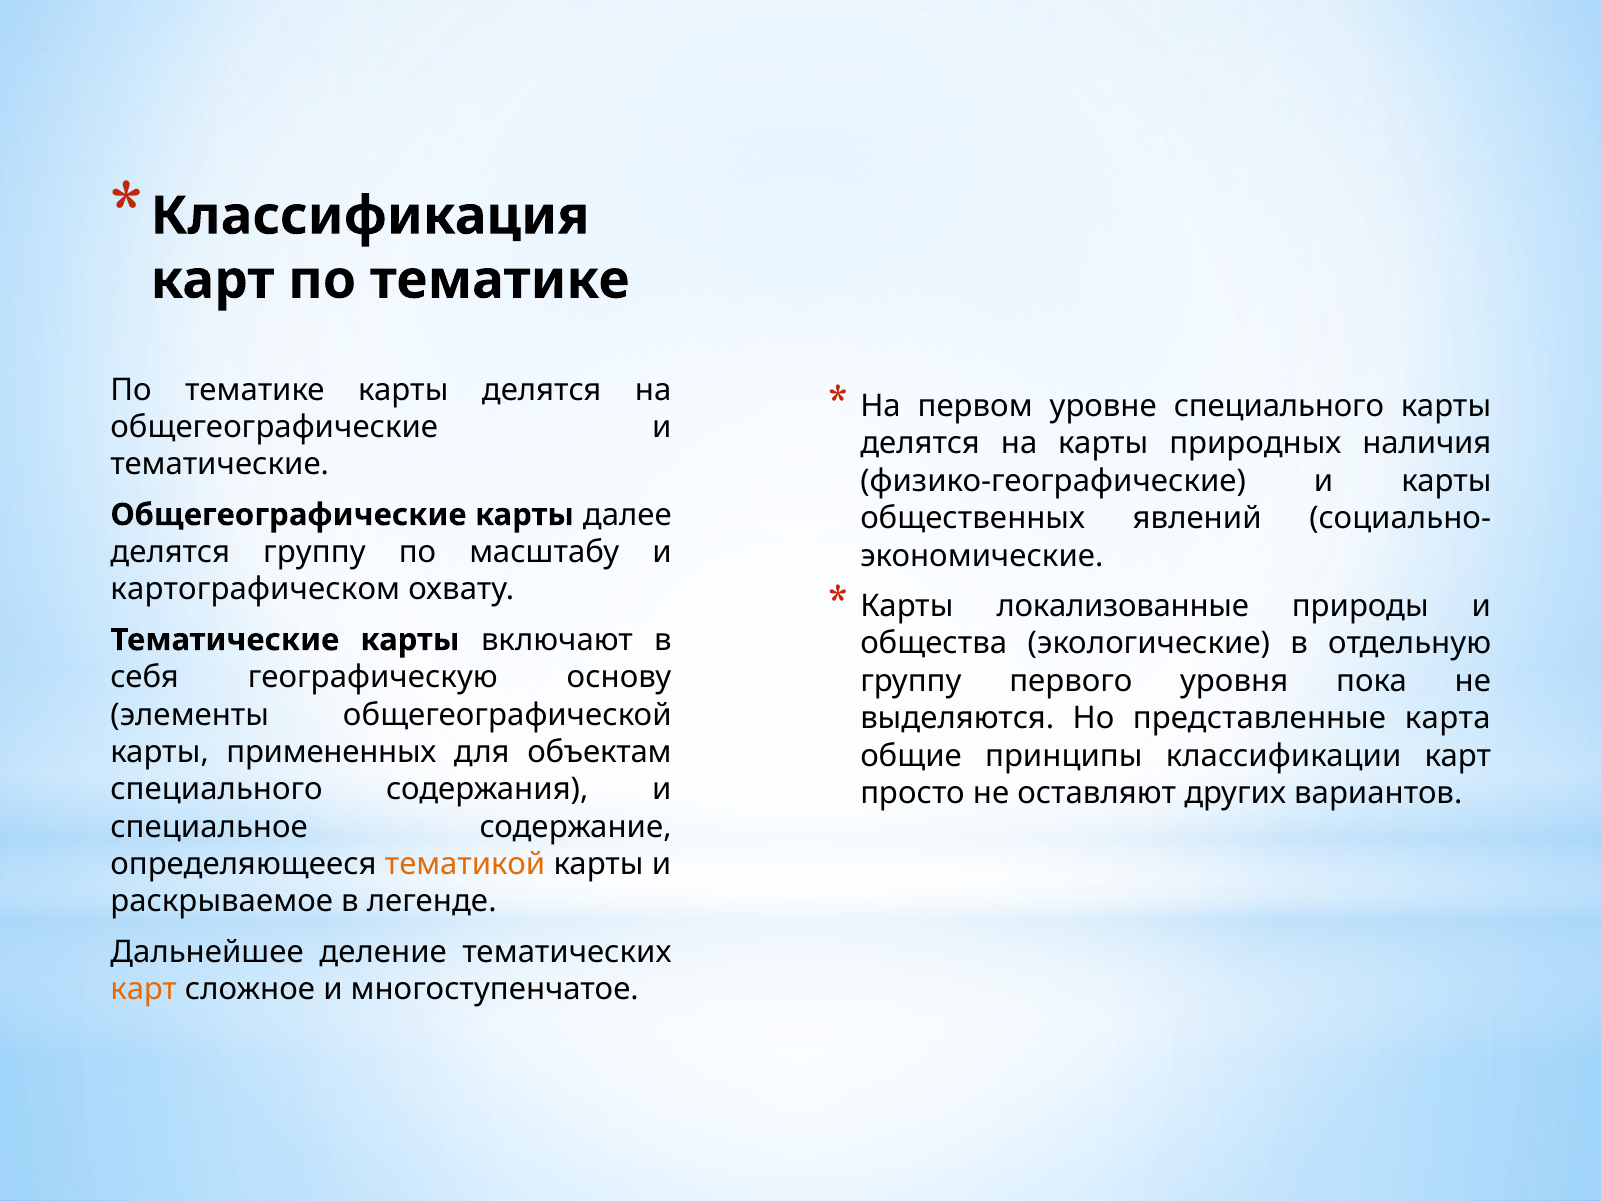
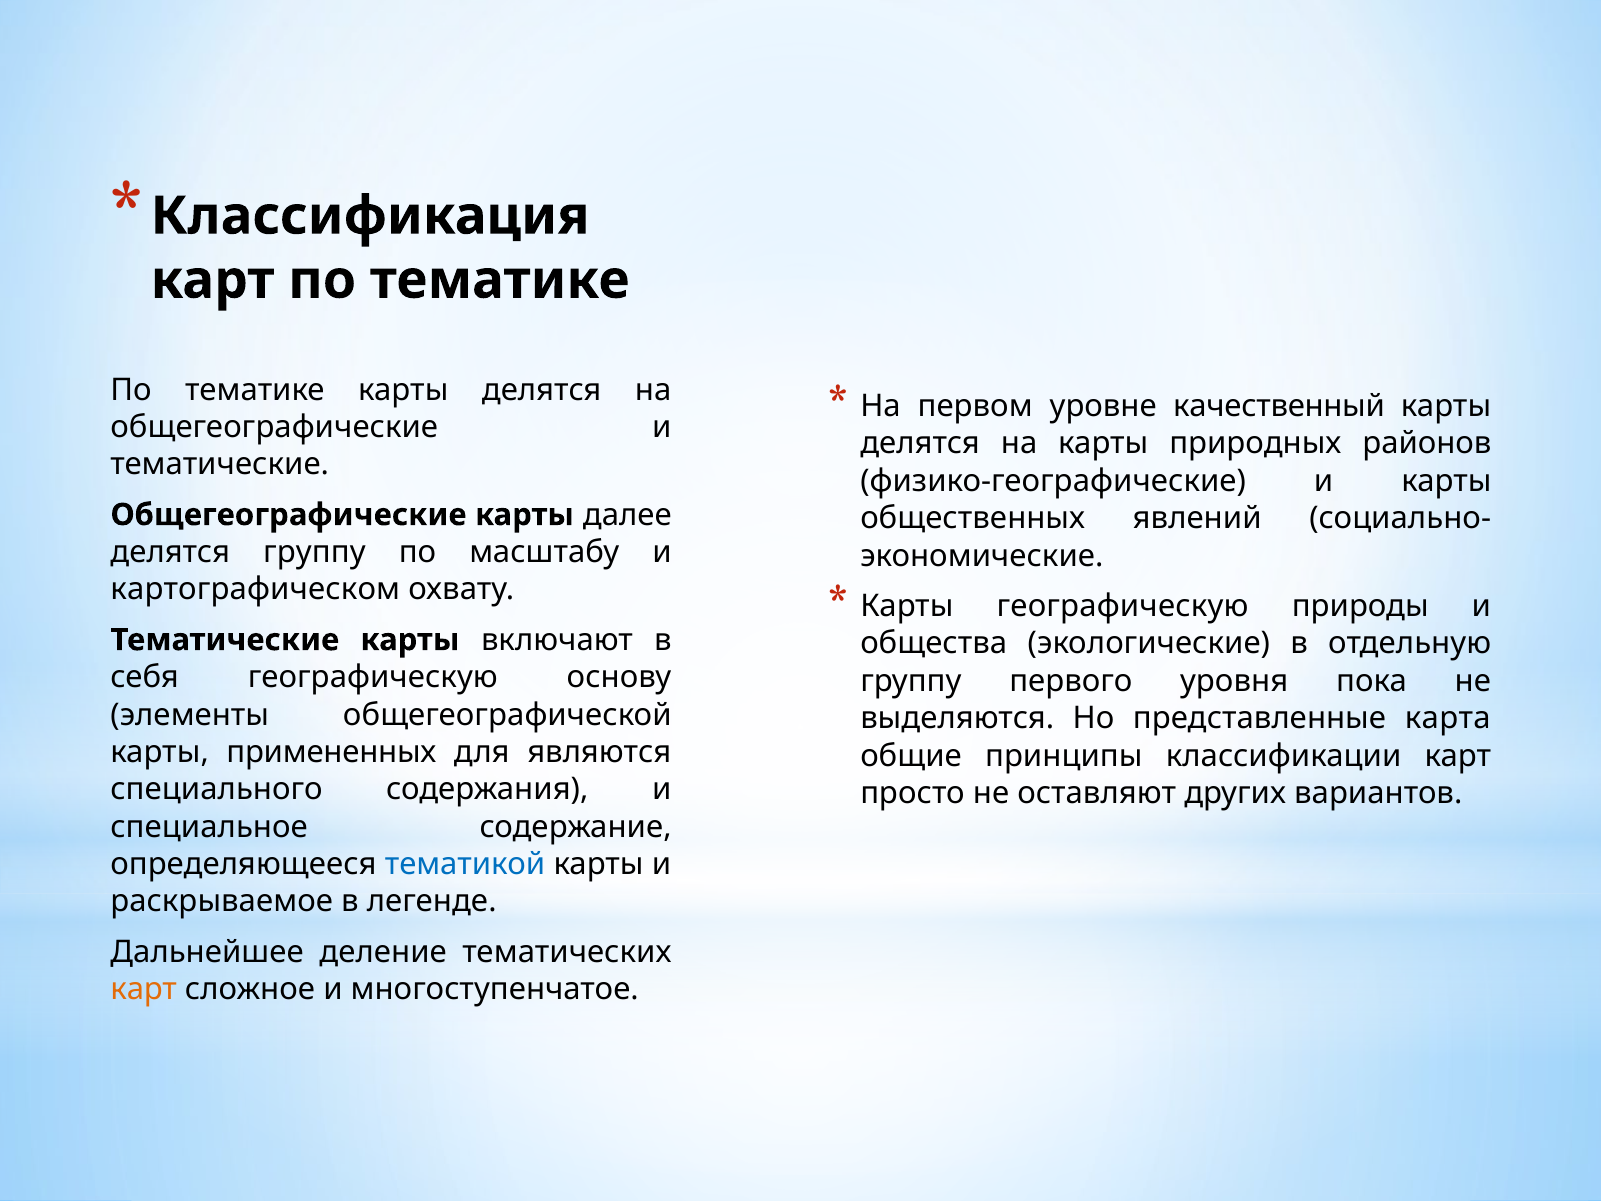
уровне специального: специального -> качественный (1279, 406)
наличия: наличия -> районов (1427, 443)
Карты локализованные: локализованные -> географическую (1123, 606)
объектам: объектам -> являются (599, 752)
тематикой colour: orange -> blue (465, 864)
